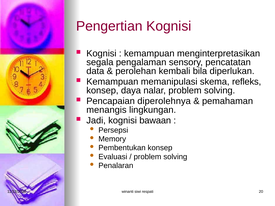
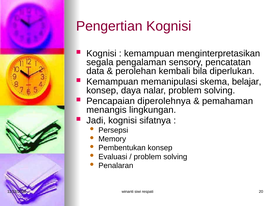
refleks: refleks -> belajar (247, 82)
bawaan: bawaan -> sifatnya (155, 121)
